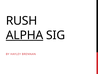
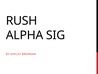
ALPHA underline: present -> none (25, 35)
